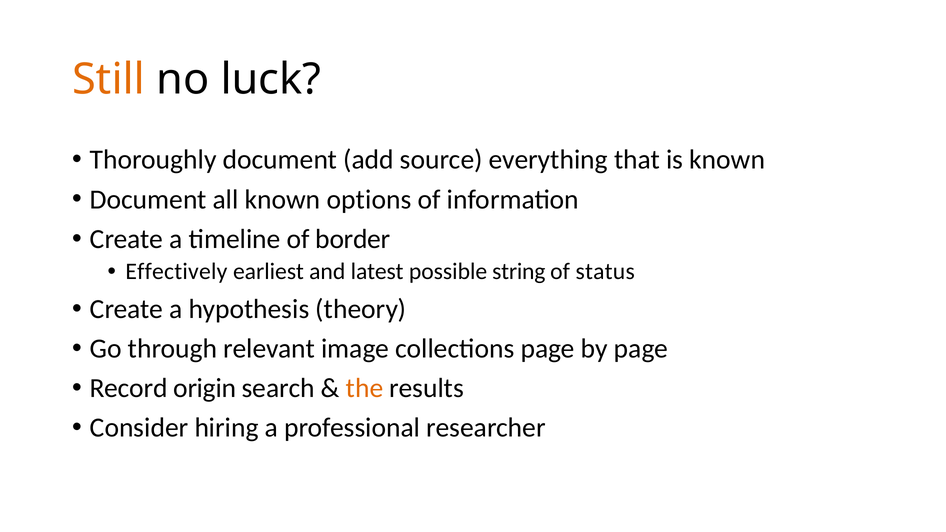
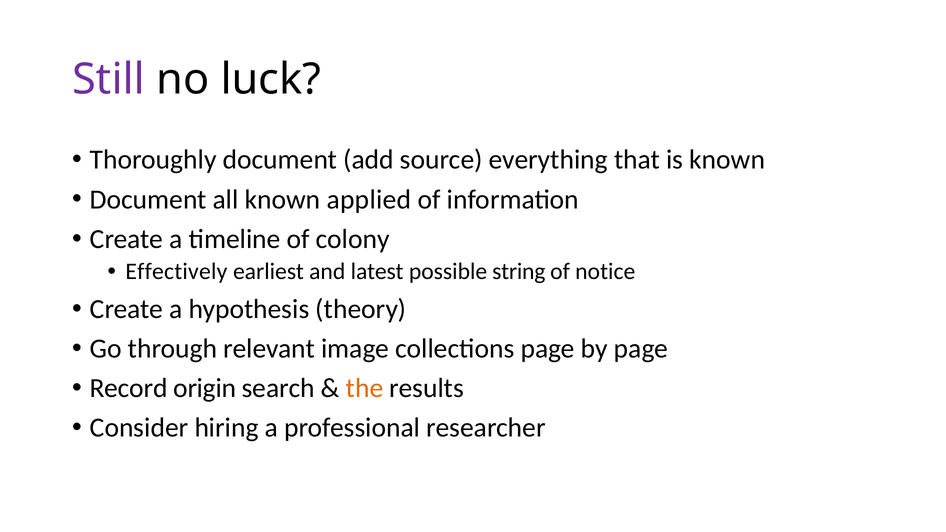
Still colour: orange -> purple (109, 79)
options: options -> applied (369, 199)
border: border -> colony (353, 239)
status: status -> notice (605, 272)
